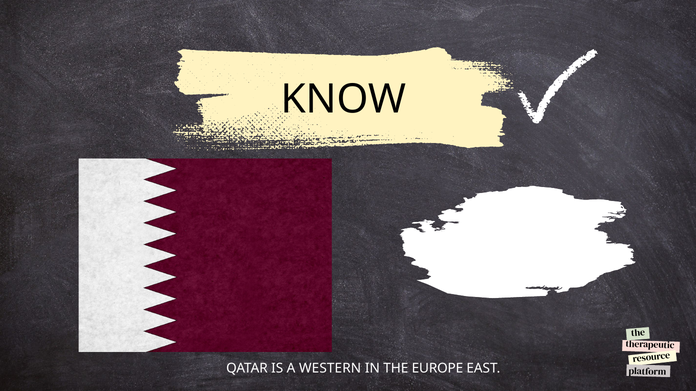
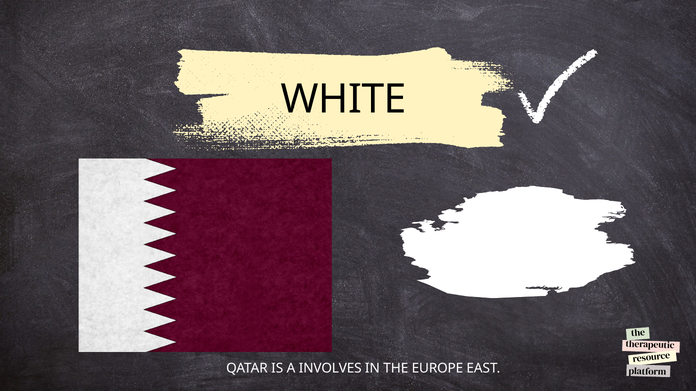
KNOW: KNOW -> WHITE (344, 99)
WESTERN: WESTERN -> INVOLVES (330, 369)
